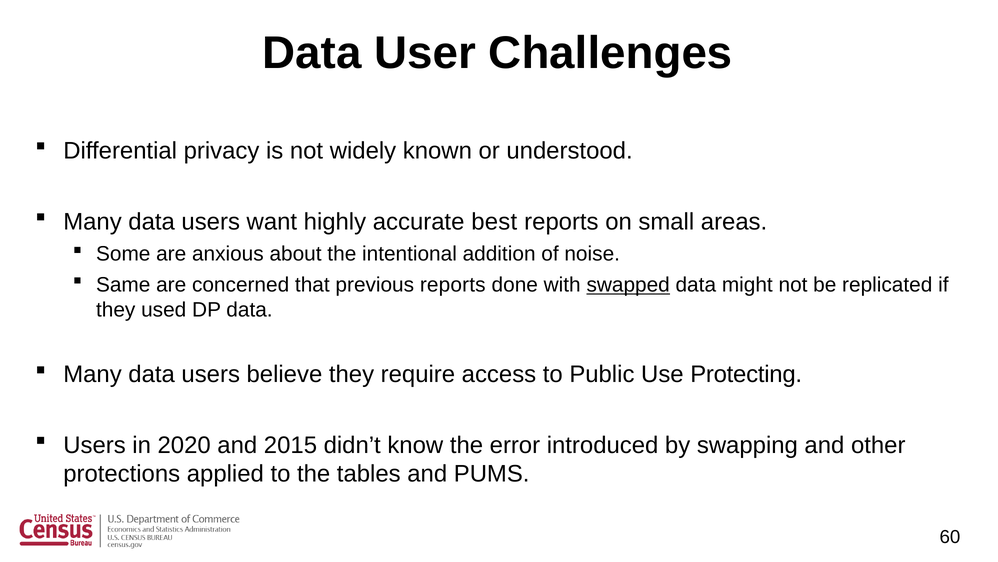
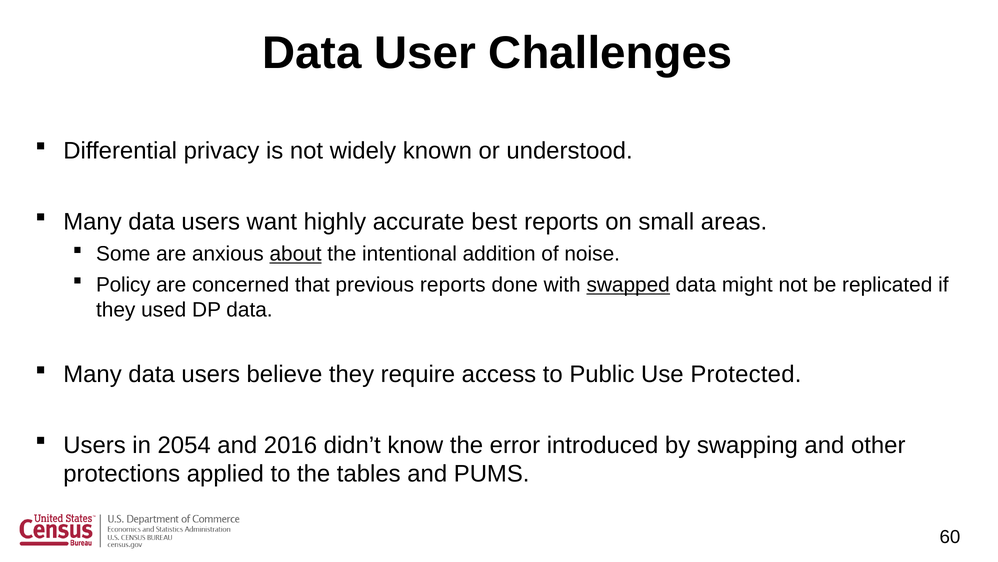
about underline: none -> present (296, 254)
Same: Same -> Policy (123, 285)
Protecting: Protecting -> Protected (746, 374)
2020: 2020 -> 2054 (184, 445)
2015: 2015 -> 2016 (290, 445)
